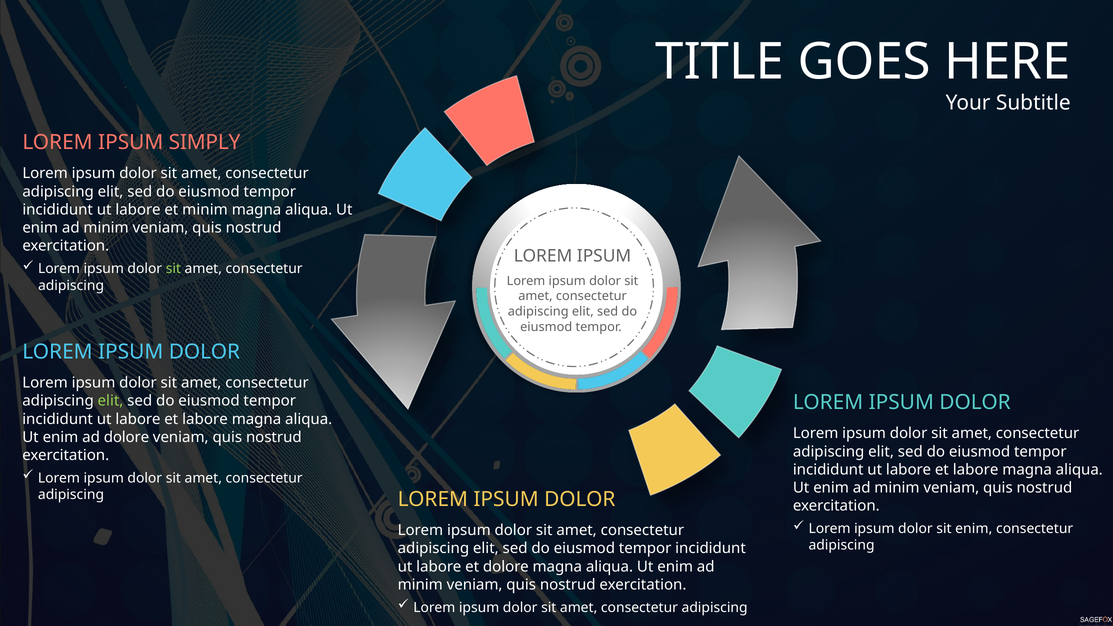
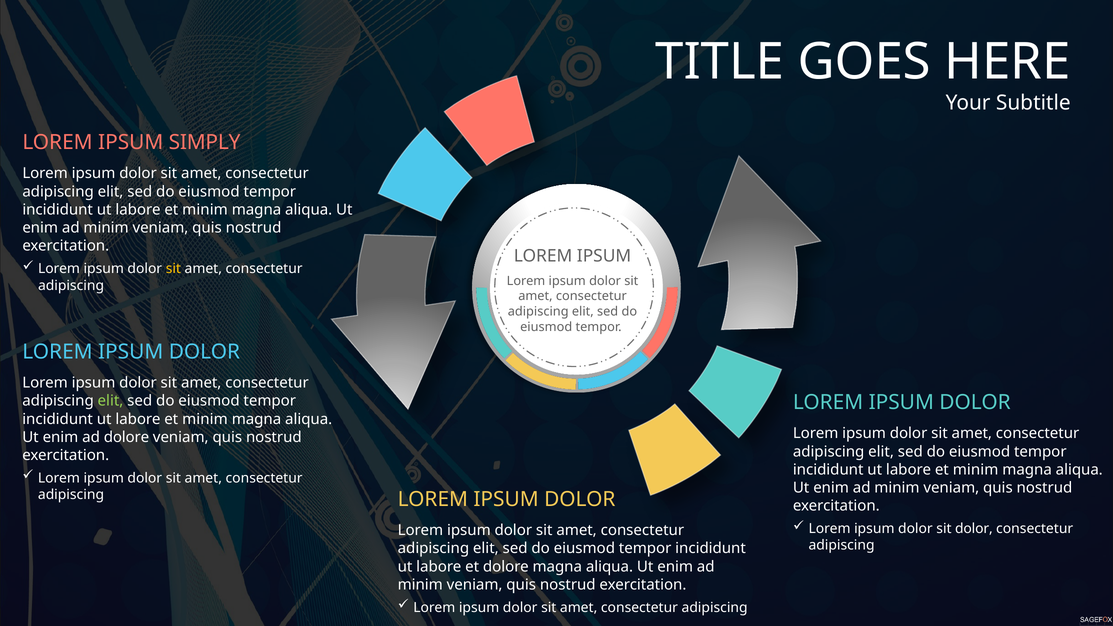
sit colour: light green -> yellow (173, 269)
labore: labore -> minim (205, 419)
labore: labore -> minim (976, 470)
sit enim: enim -> dolor (974, 529)
